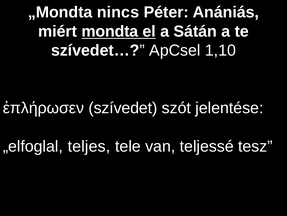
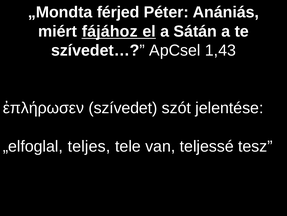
nincs: nincs -> férjed (118, 12)
mondta: mondta -> fájához (110, 31)
1,10: 1,10 -> 1,43 (220, 50)
